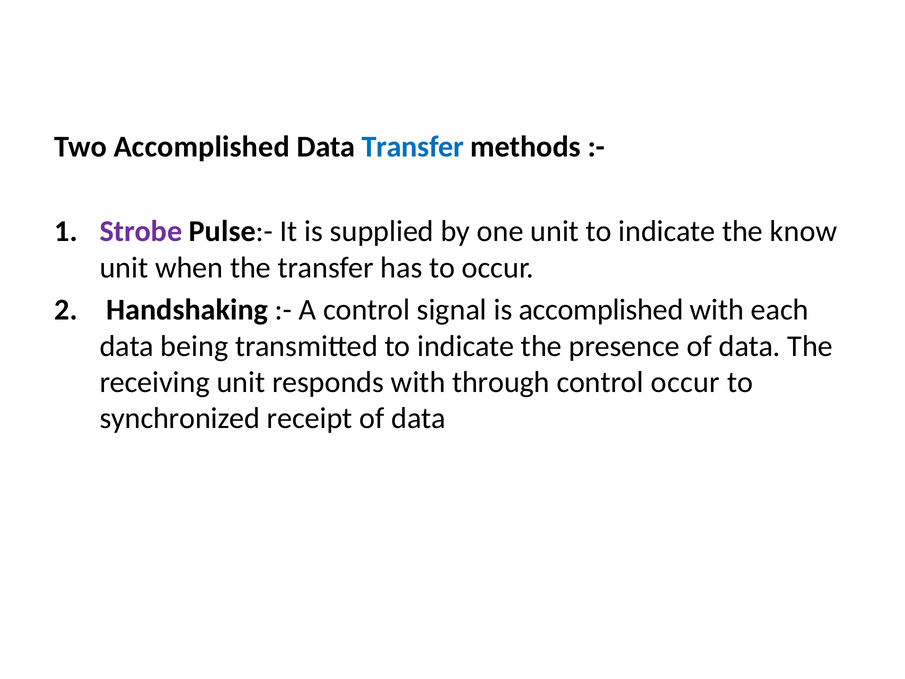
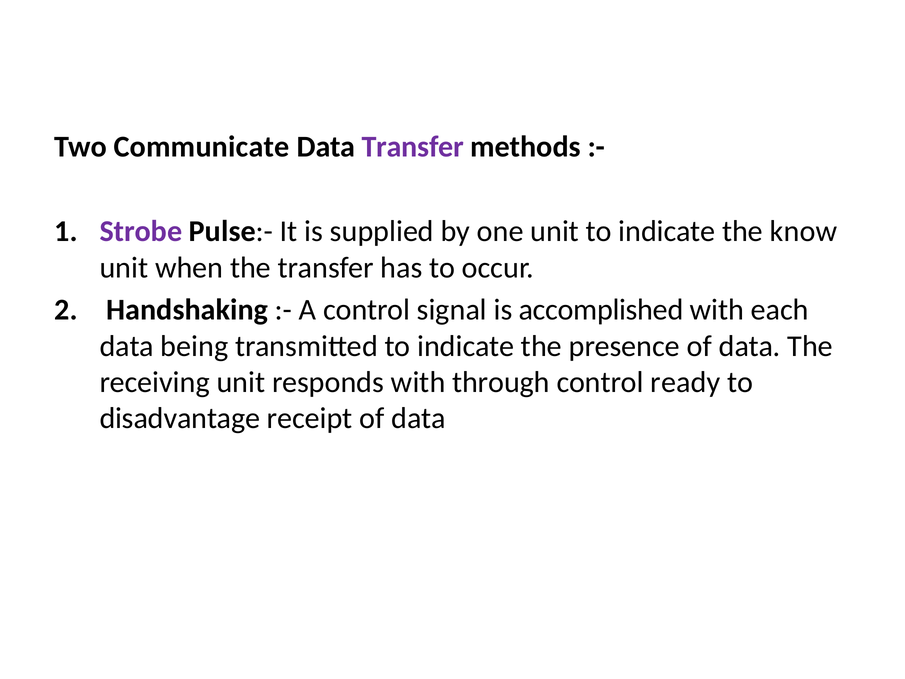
Two Accomplished: Accomplished -> Communicate (202, 147)
Transfer colour: blue -> purple (413, 147)
control occur: occur -> ready (685, 382)
synchronized: synchronized -> disadvantage (180, 418)
